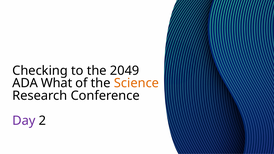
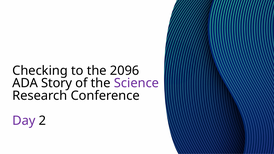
2049: 2049 -> 2096 (125, 71)
What: What -> Story (57, 83)
Science colour: orange -> purple (136, 83)
